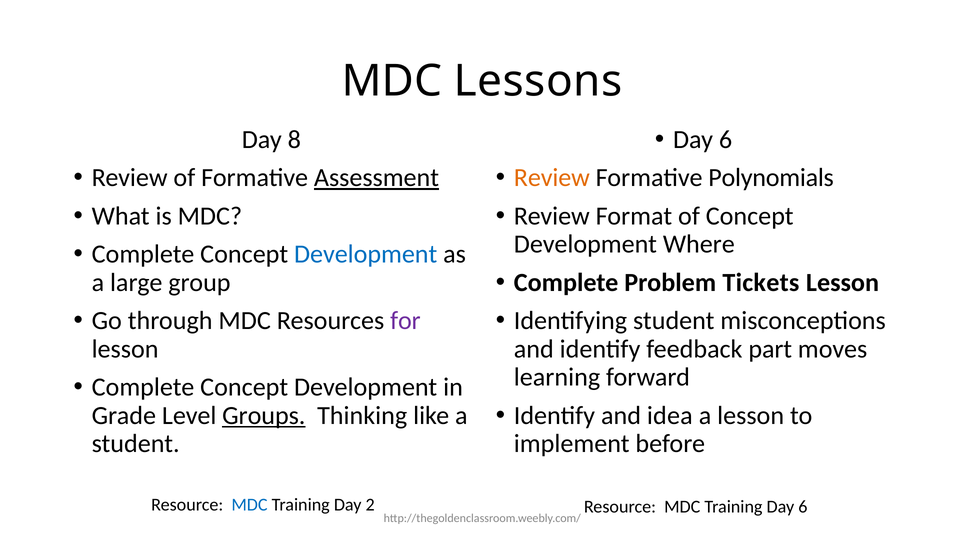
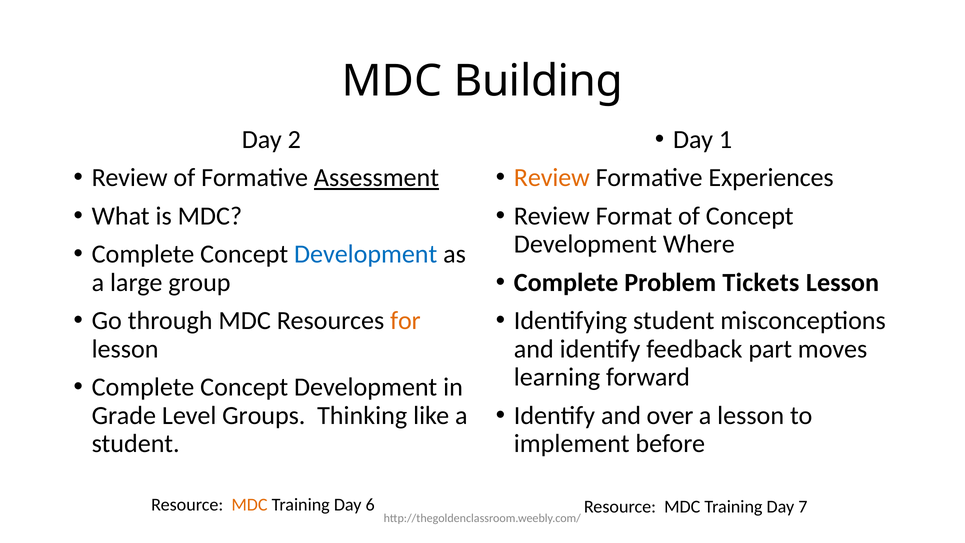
Lessons: Lessons -> Building (538, 81)
6: 6 -> 1 (725, 139)
8: 8 -> 2 (294, 139)
Polynomials: Polynomials -> Experiences (771, 178)
for colour: purple -> orange (405, 321)
idea: idea -> over (670, 415)
Groups underline: present -> none (264, 415)
MDC colour: blue -> orange (250, 505)
2: 2 -> 6 (370, 505)
Training Day 6: 6 -> 7 (803, 507)
